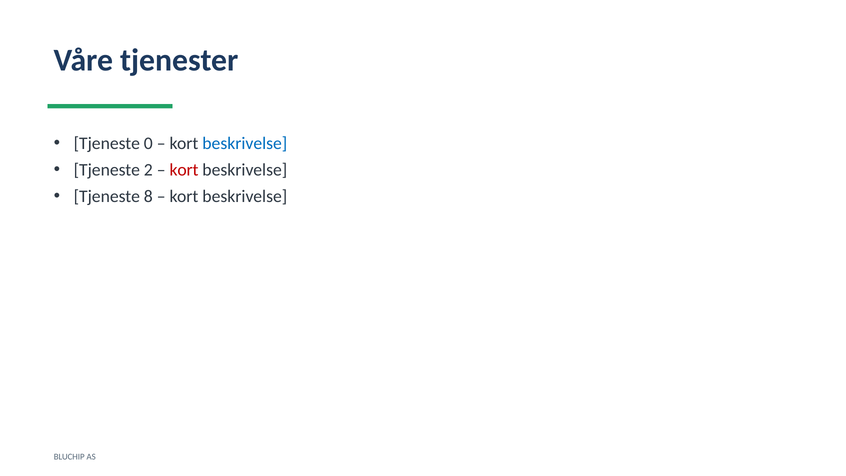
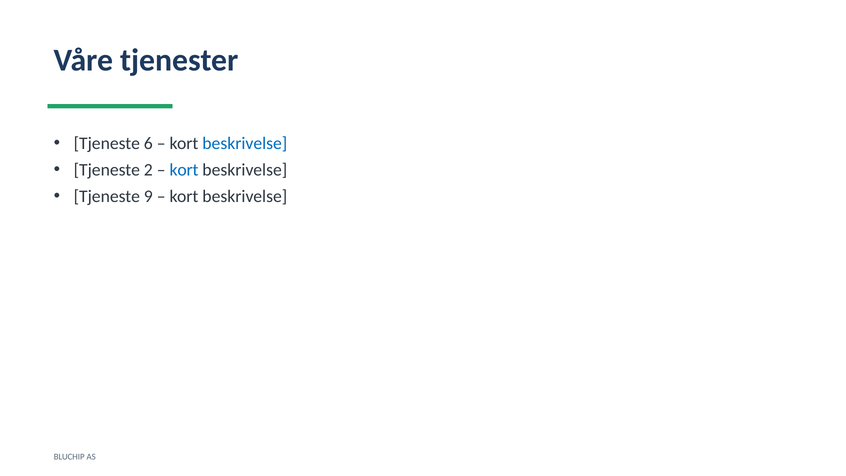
0: 0 -> 6 (148, 143)
kort colour: red -> blue (184, 170)
8: 8 -> 9 (148, 196)
